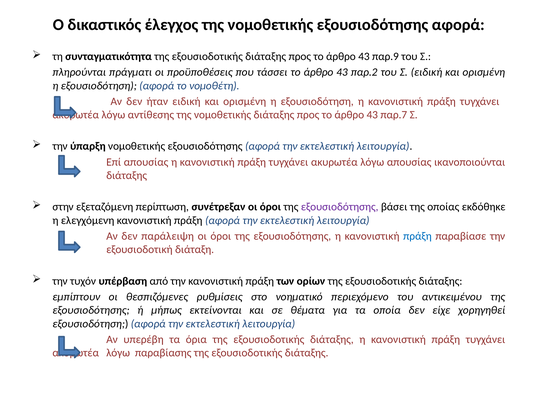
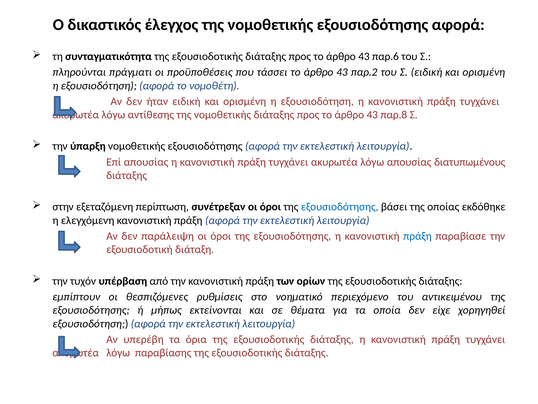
παρ.9: παρ.9 -> παρ.6 (385, 56)
παρ.7: παρ.7 -> παρ.8 (394, 115)
ικανοποιούνται: ικανοποιούνται -> διατυπωμένους (470, 162)
εξουσιοδότησης colour: purple -> blue (340, 207)
